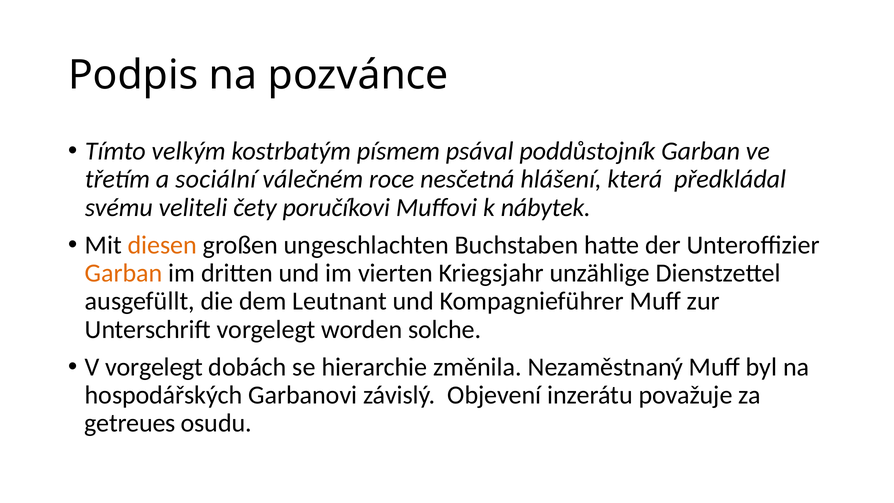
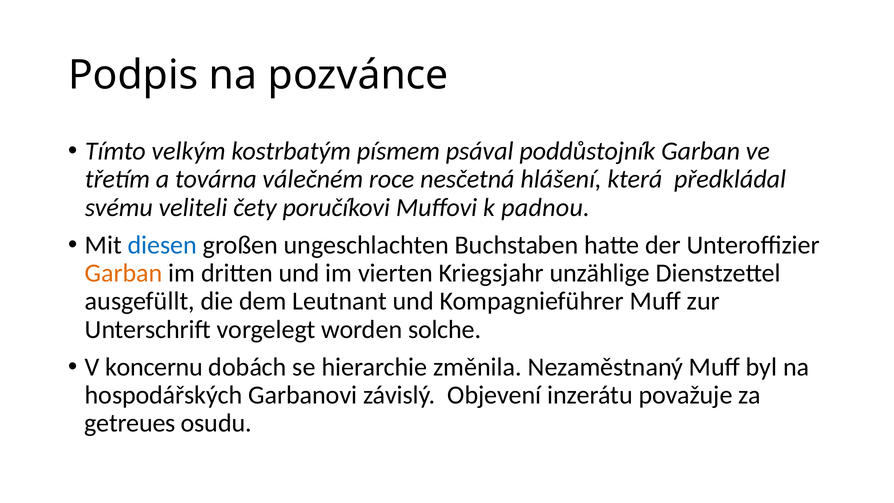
sociální: sociální -> továrna (216, 179)
nábytek: nábytek -> padnou (545, 207)
diesen colour: orange -> blue (162, 245)
V vorgelegt: vorgelegt -> koncernu (154, 367)
